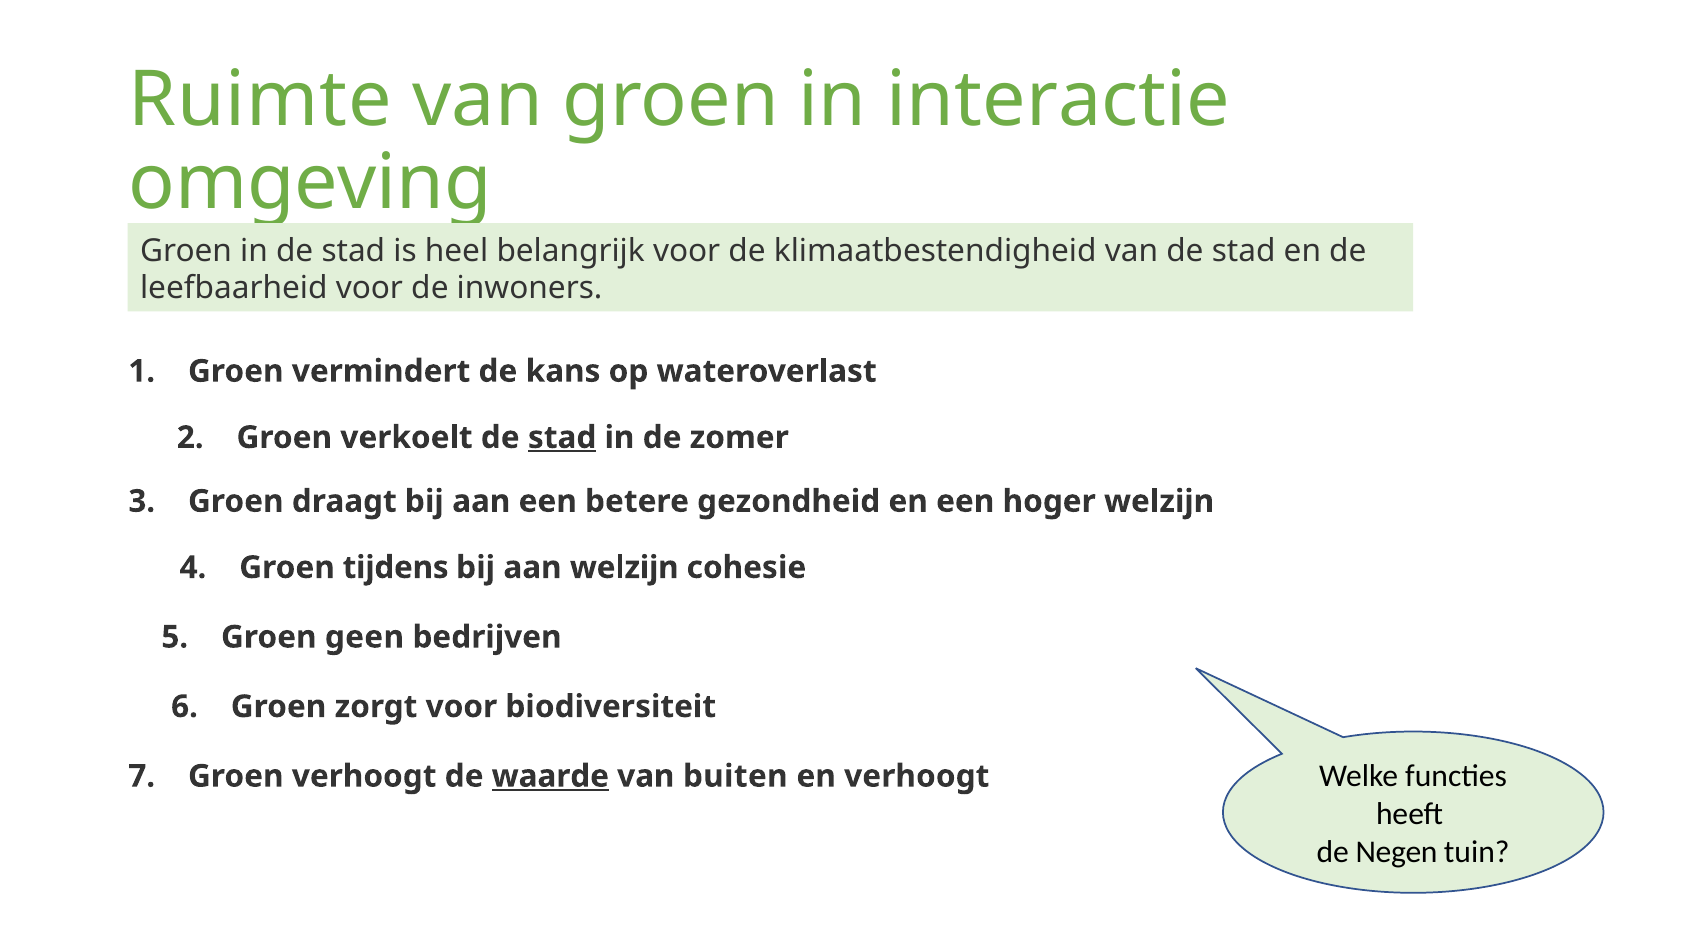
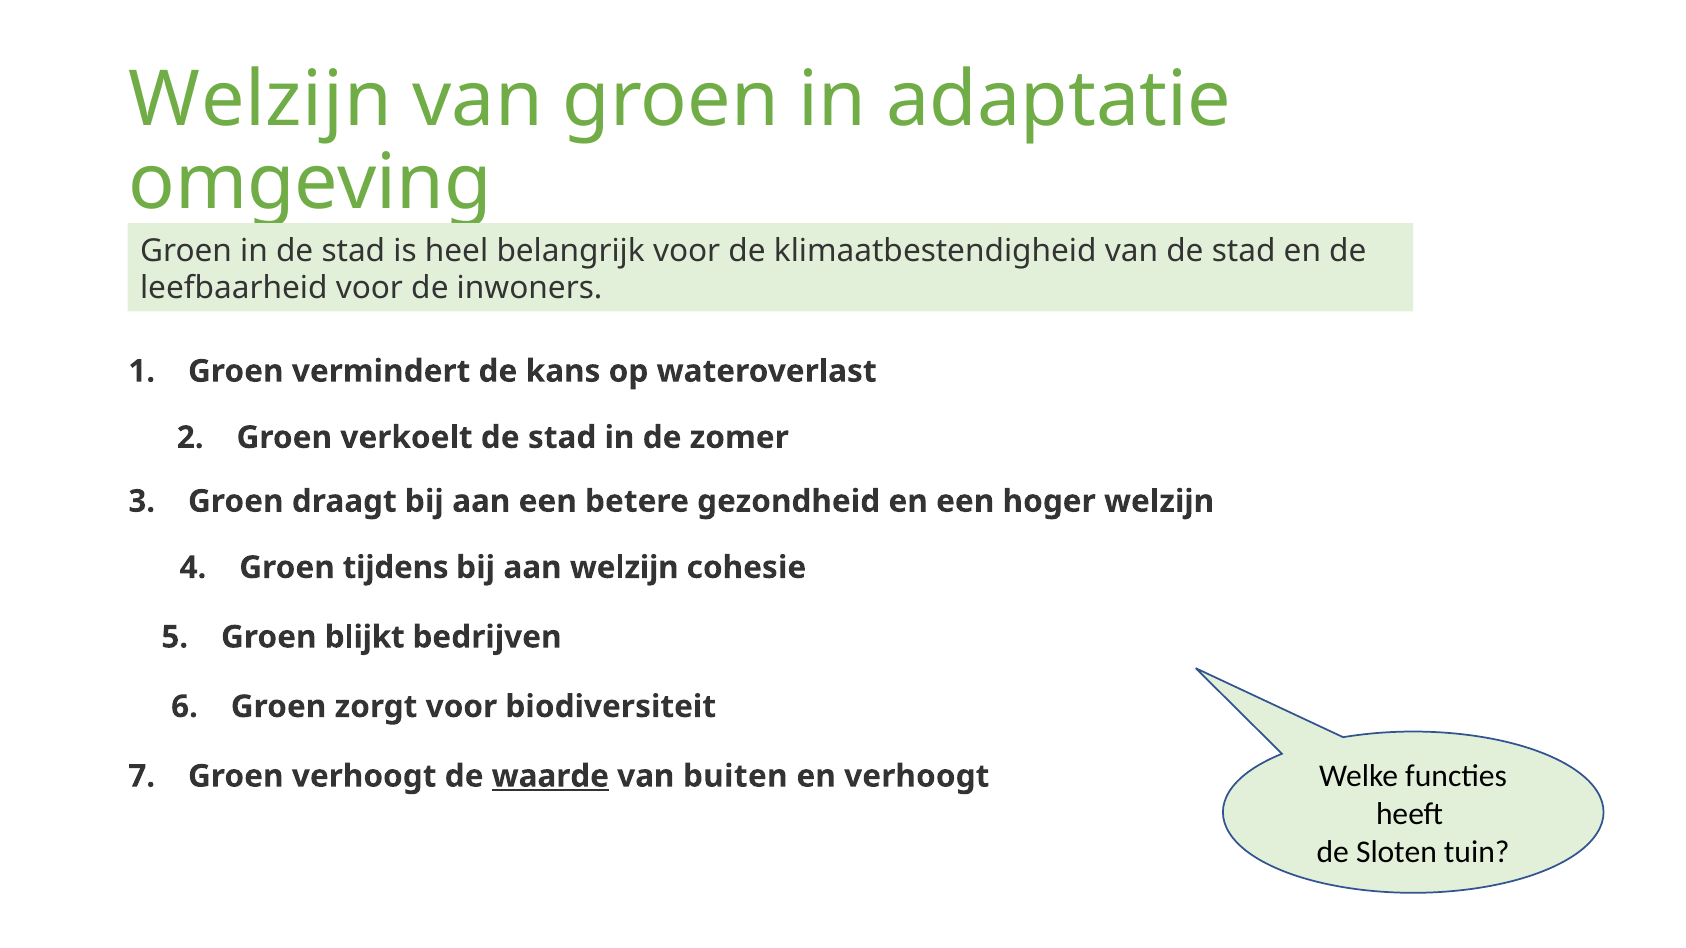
Ruimte: Ruimte -> Welzijn (260, 100)
interactie: interactie -> adaptatie (1059, 100)
stad underline: present -> none (562, 438)
geen: geen -> blijkt (365, 637)
Negen: Negen -> Sloten (1396, 853)
